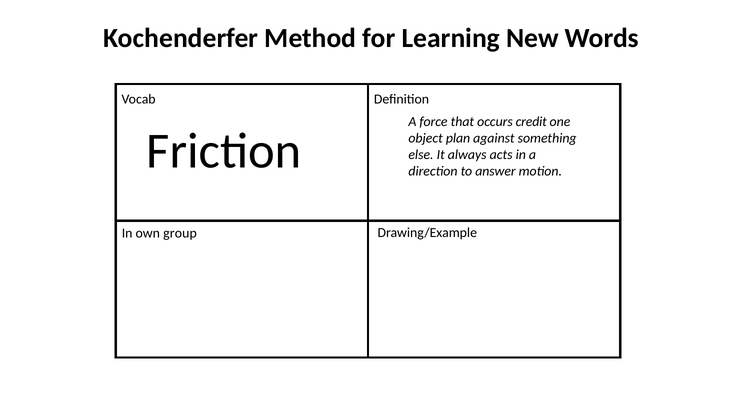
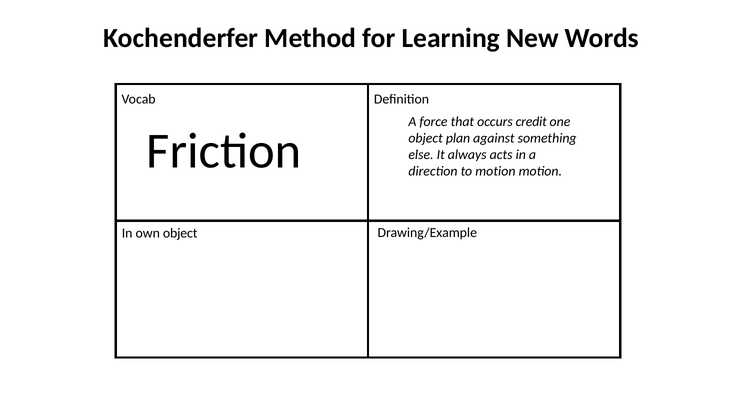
to answer: answer -> motion (495, 171)
own group: group -> object (180, 233)
